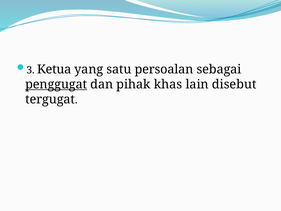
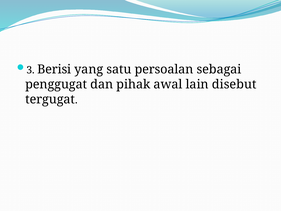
Ketua: Ketua -> Berisi (54, 69)
penggugat underline: present -> none (56, 84)
khas: khas -> awal (168, 84)
